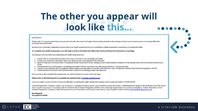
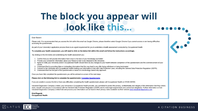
other: other -> block (72, 17)
